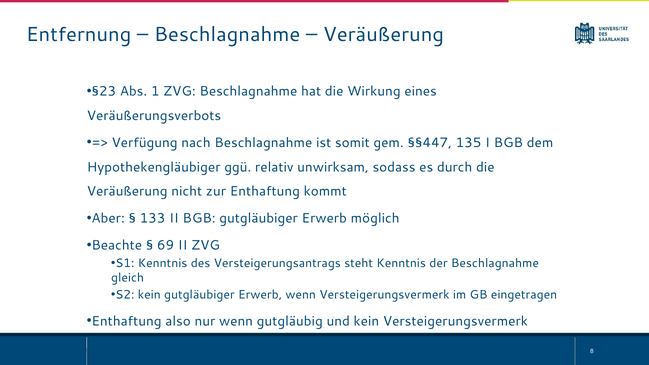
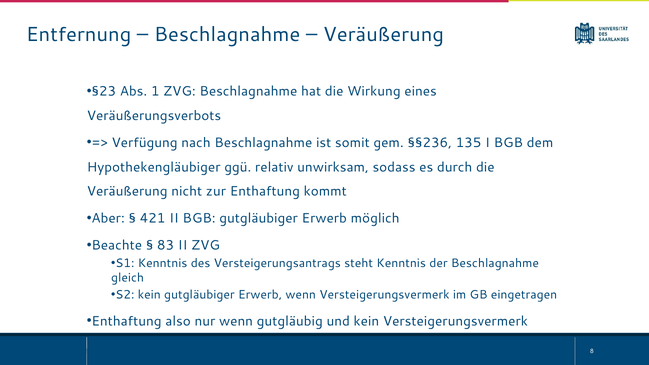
§§447: §§447 -> §§236 (430, 143)
133: 133 -> 421 (153, 219)
69: 69 -> 83 (166, 246)
